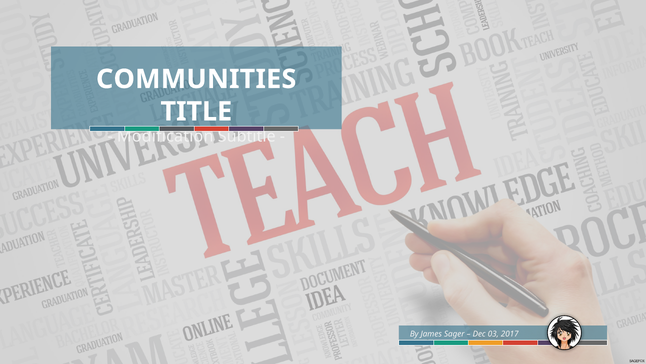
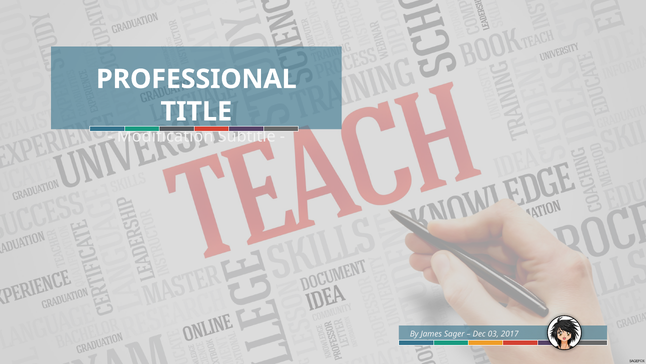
COMMUNITIES: COMMUNITIES -> PROFESSIONAL (196, 79)
